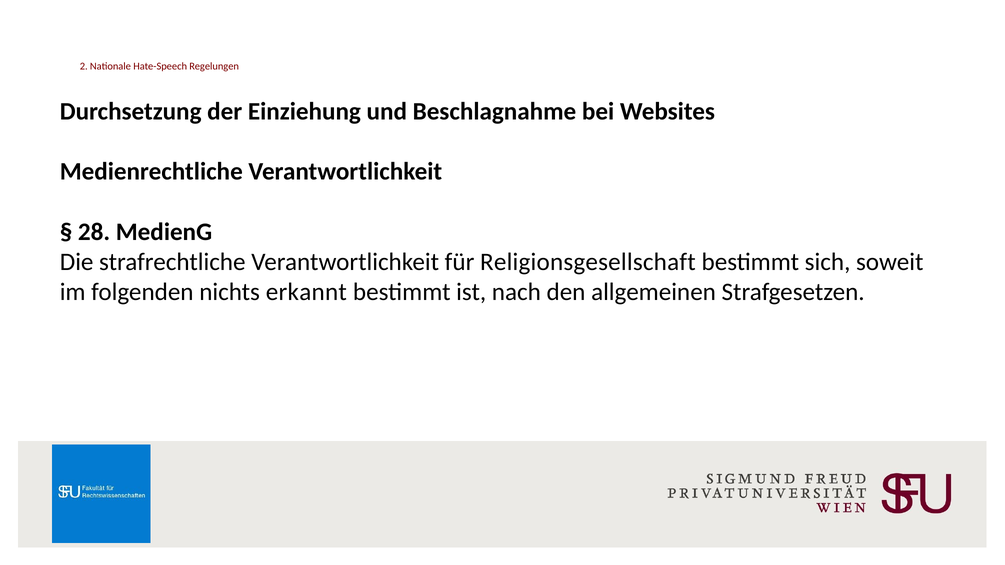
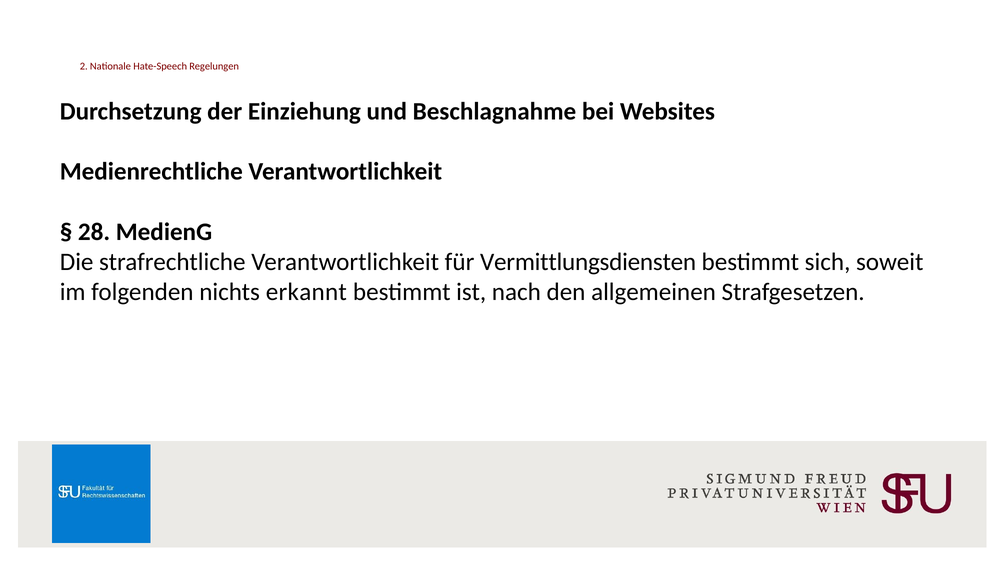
Religionsgesellschaft: Religionsgesellschaft -> Vermittlungsdiensten (588, 262)
